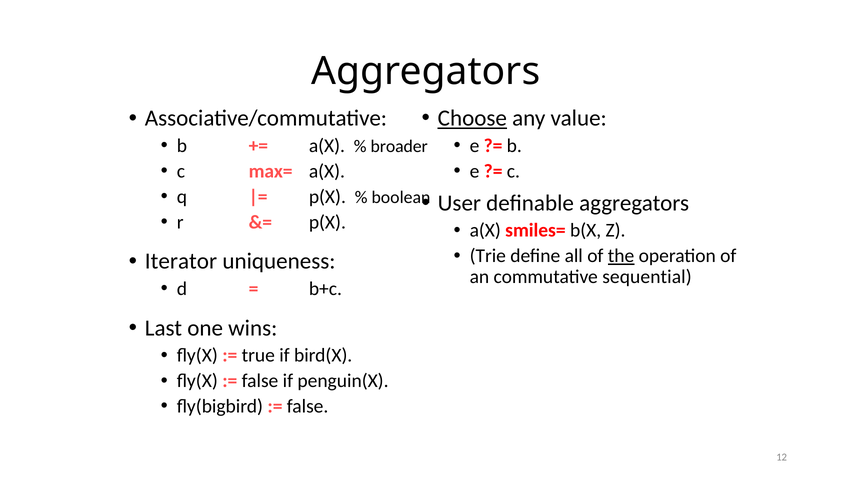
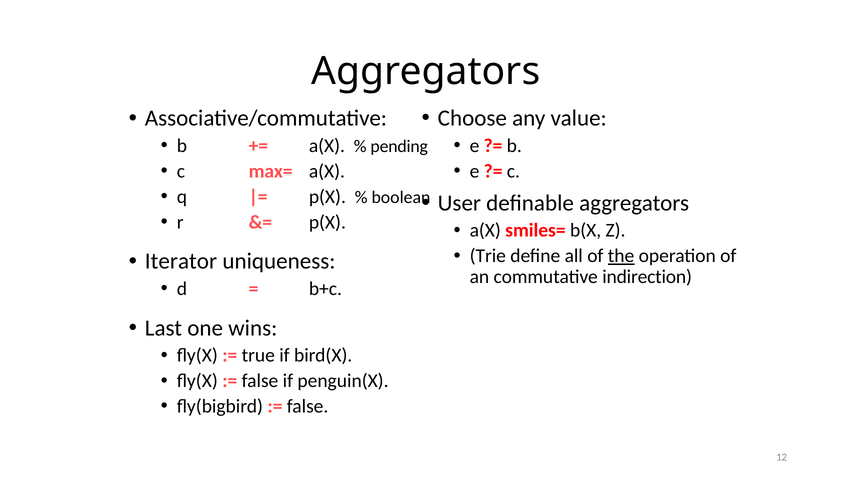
Choose underline: present -> none (472, 118)
broader: broader -> pending (399, 146)
sequential: sequential -> indirection (647, 277)
